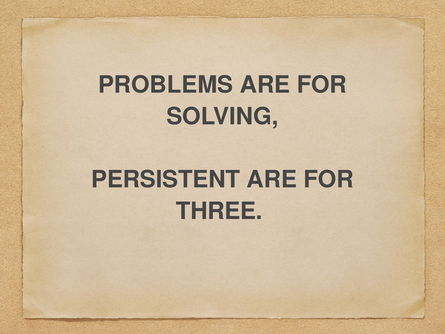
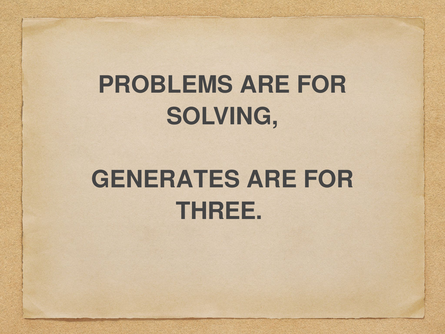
PERSISTENT: PERSISTENT -> GENERATES (166, 180)
